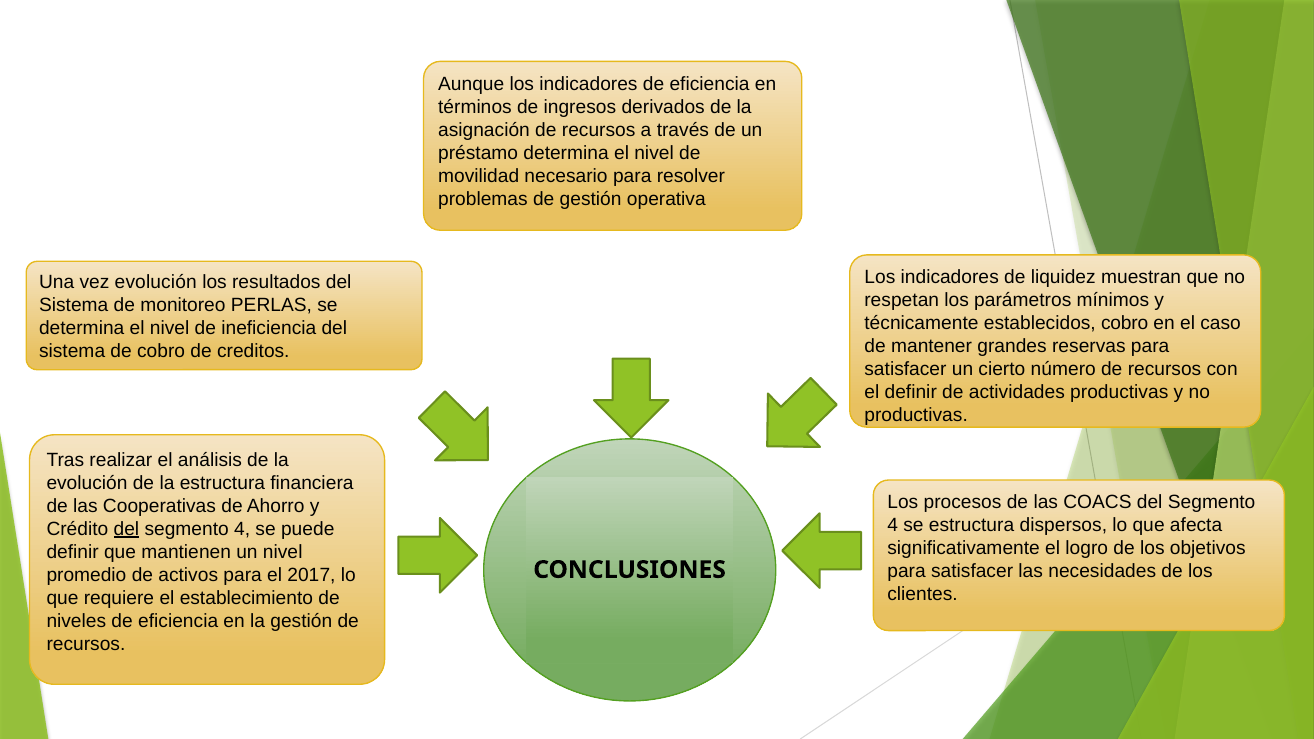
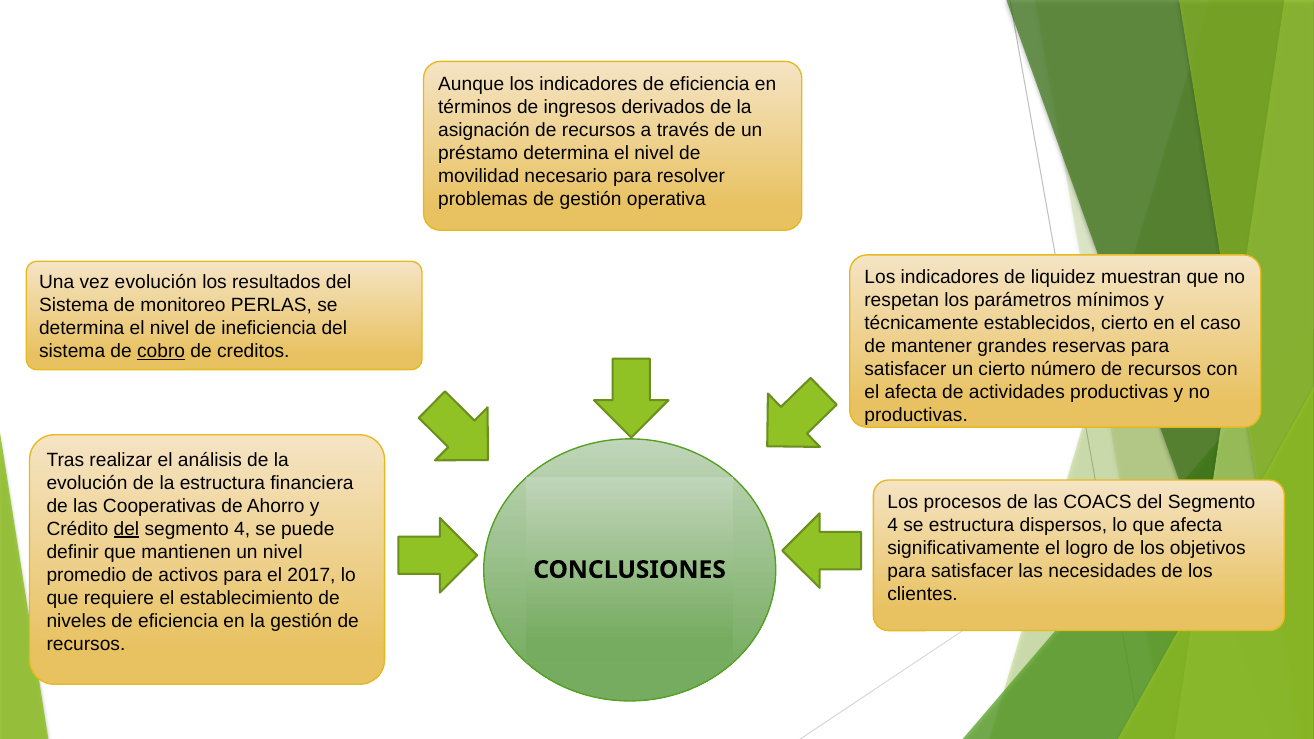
establecidos cobro: cobro -> cierto (1125, 324)
cobro underline: none -> present (161, 351)
el definir: definir -> afecta (911, 393)
